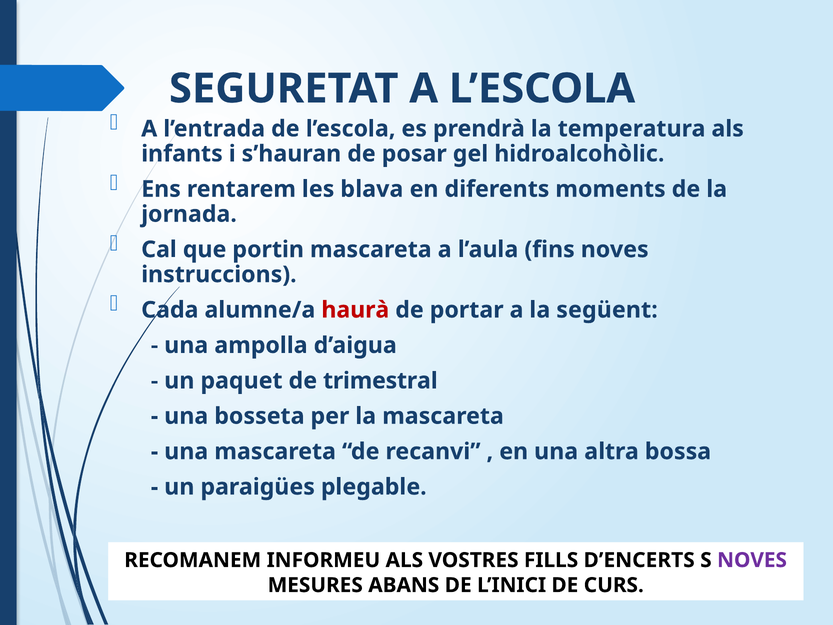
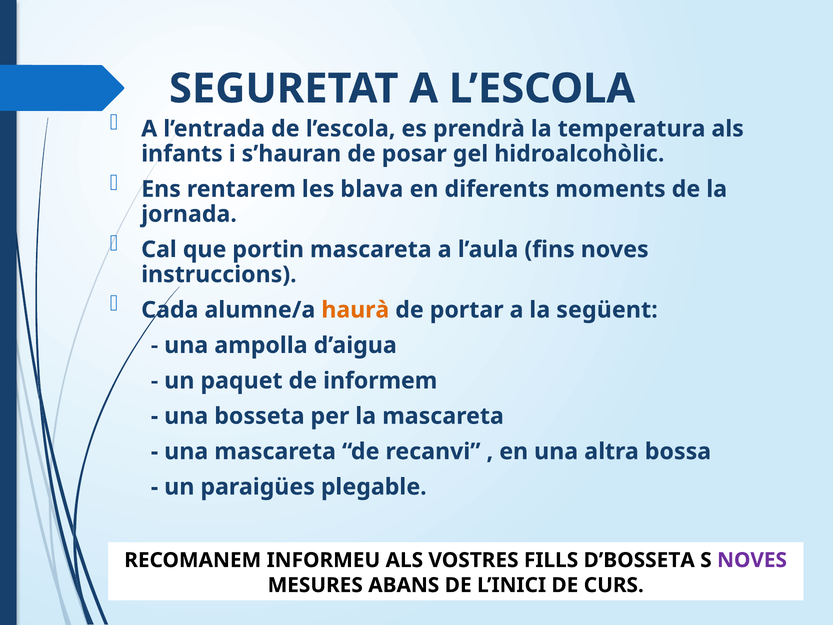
haurà colour: red -> orange (355, 310)
trimestral: trimestral -> informem (380, 381)
D’ENCERTS: D’ENCERTS -> D’BOSSETA (639, 560)
